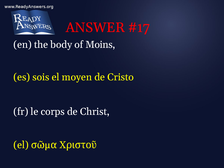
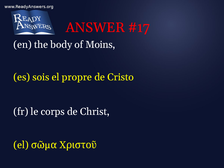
moyen: moyen -> propre (77, 77)
